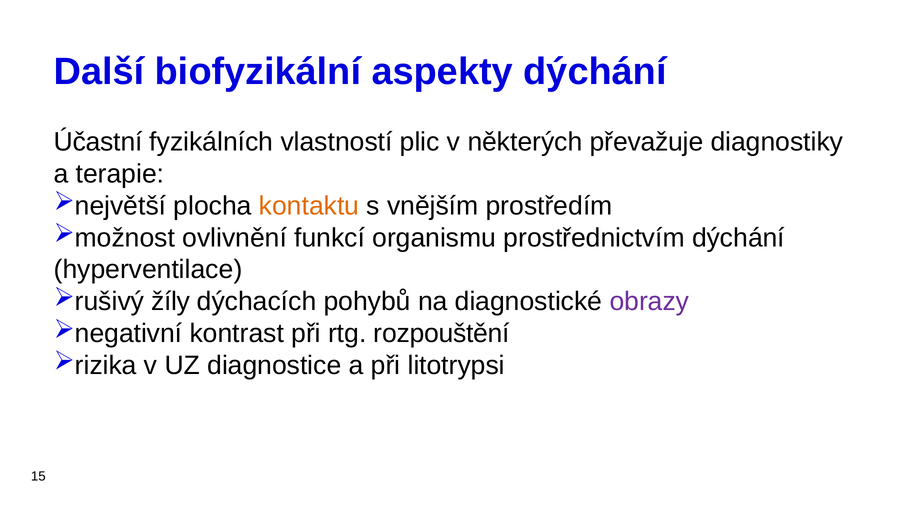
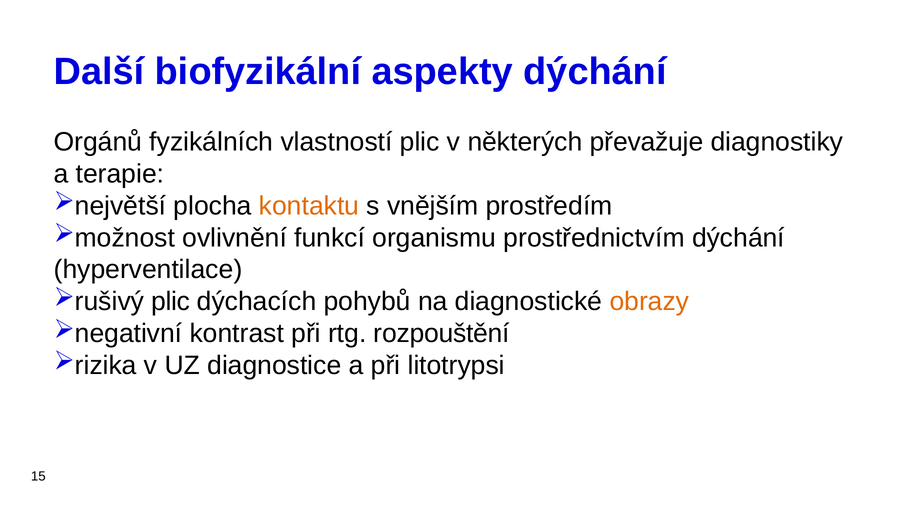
Účastní: Účastní -> Orgánů (98, 142)
žíly: žíly -> plic (171, 301)
obrazy colour: purple -> orange (649, 301)
